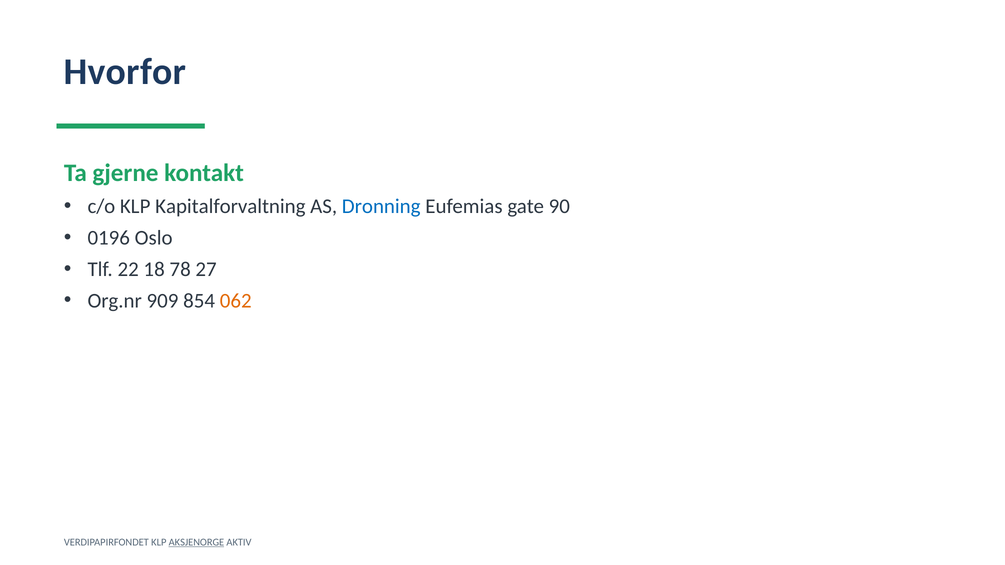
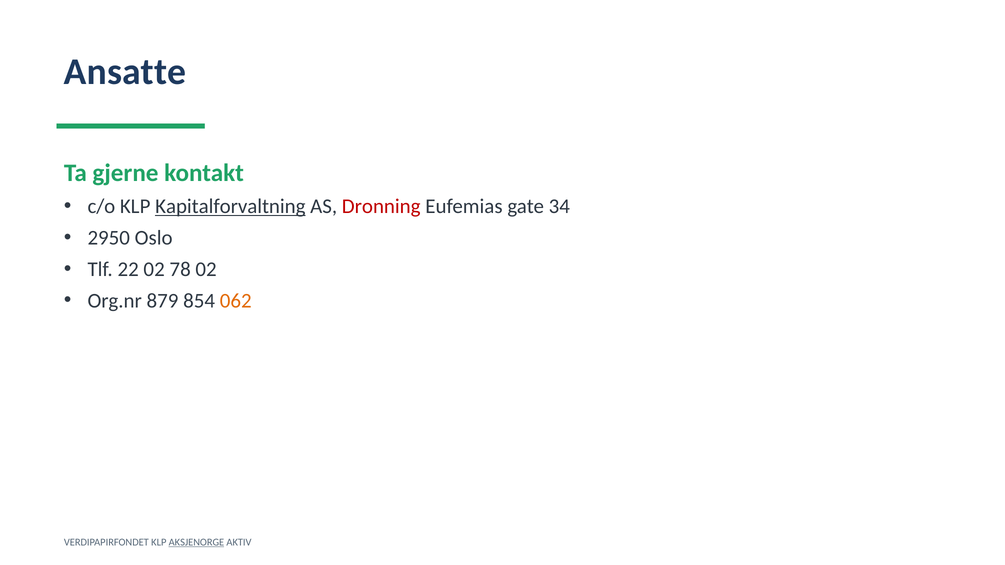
Hvorfor: Hvorfor -> Ansatte (125, 72)
Kapitalforvaltning underline: none -> present (230, 207)
Dronning colour: blue -> red (381, 207)
90: 90 -> 34 (559, 207)
0196: 0196 -> 2950 (109, 238)
22 18: 18 -> 02 (154, 270)
78 27: 27 -> 02 (206, 270)
909: 909 -> 879 (162, 301)
